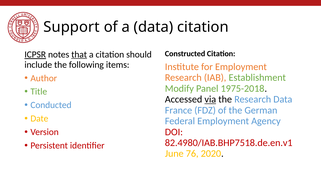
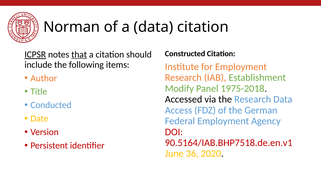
Support: Support -> Norman (72, 27)
via underline: present -> none (210, 99)
France: France -> Access (178, 110)
82.4980/IAB.BHP7518.de.en.v1: 82.4980/IAB.BHP7518.de.en.v1 -> 90.5164/IAB.BHP7518.de.en.v1 (229, 142)
76: 76 -> 36 (192, 153)
